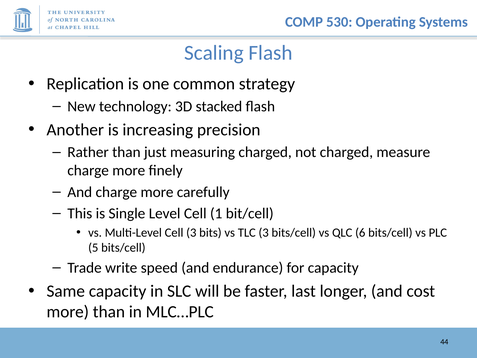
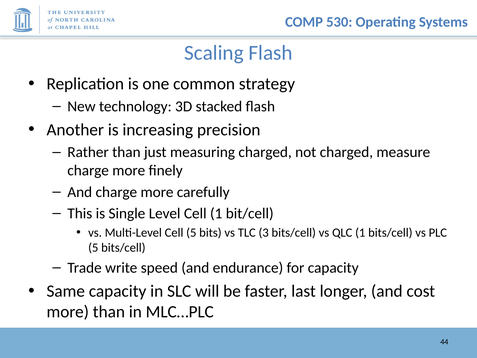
Cell 3: 3 -> 5 (191, 232)
QLC 6: 6 -> 1 (360, 232)
